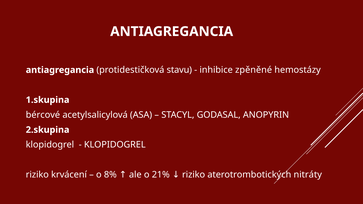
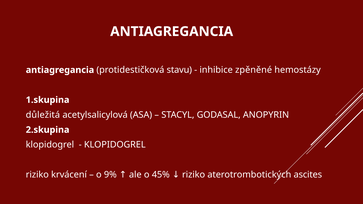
bércové: bércové -> důležitá (43, 115)
8%: 8% -> 9% (110, 175)
21%: 21% -> 45% (161, 175)
nitráty: nitráty -> ascites (308, 175)
